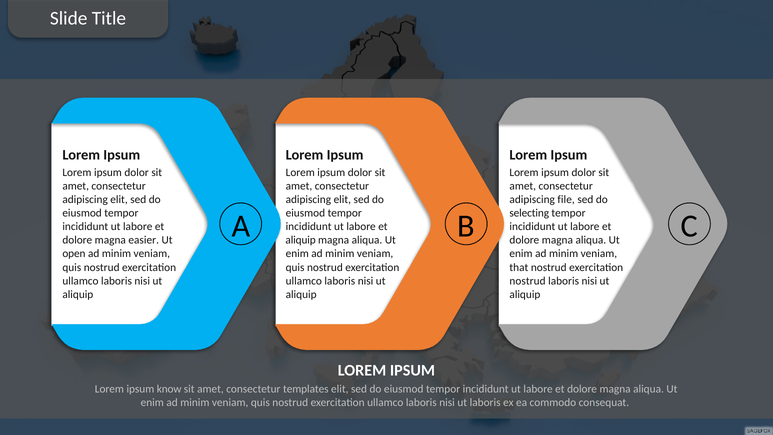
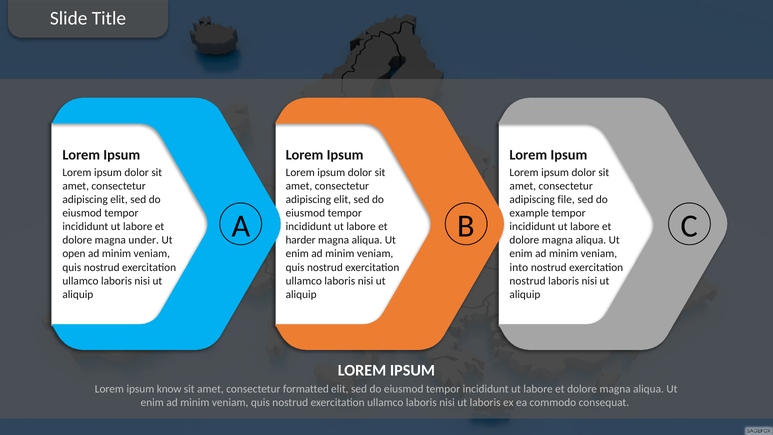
selecting: selecting -> example (529, 213)
easier: easier -> under (144, 240)
aliquip: aliquip -> harder (301, 240)
that: that -> into (519, 267)
templates: templates -> formatted (306, 389)
